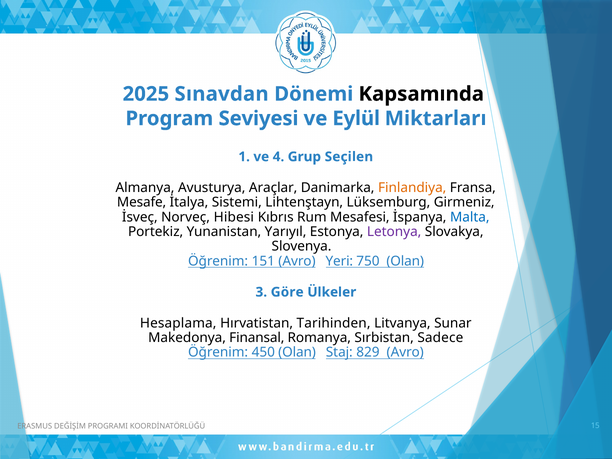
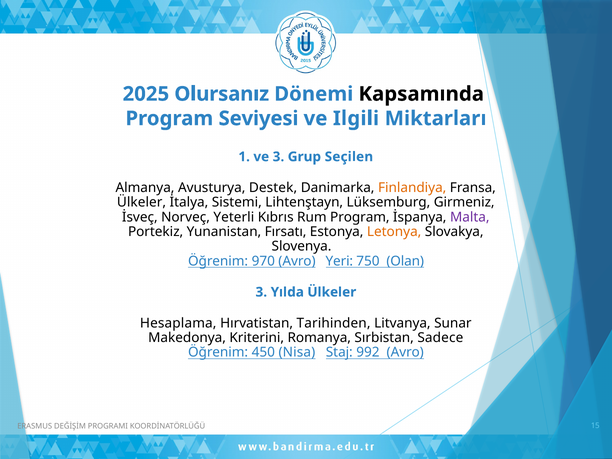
Sınavdan: Sınavdan -> Olursanız (222, 94)
Eylül: Eylül -> Ilgili (356, 118)
ve 4: 4 -> 3 (278, 157)
Araçlar: Araçlar -> Destek (273, 188)
Mesafe: Mesafe -> Ülkeler (142, 202)
Hibesi: Hibesi -> Yeterli (234, 217)
Rum Mesafesi: Mesafesi -> Program (360, 217)
Malta colour: blue -> purple (470, 217)
Yarıyıl: Yarıyıl -> Fırsatı (286, 232)
Letonya colour: purple -> orange (394, 232)
151: 151 -> 970 (263, 261)
Göre: Göre -> Yılda (287, 292)
Finansal: Finansal -> Kriterini (257, 338)
450 Olan: Olan -> Nisa (297, 352)
829: 829 -> 992 (368, 352)
